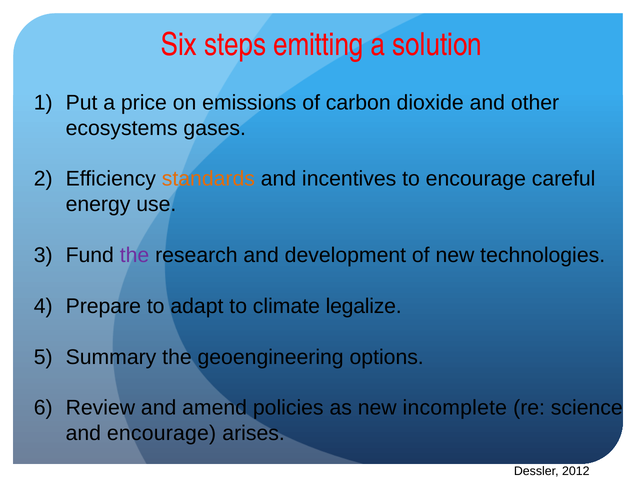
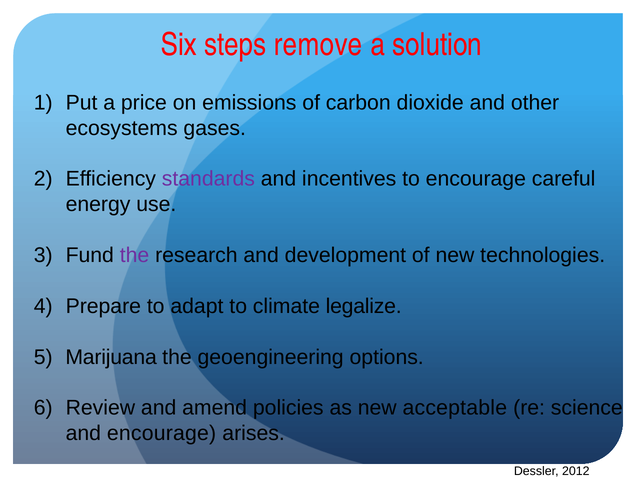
emitting: emitting -> remove (318, 45)
standards colour: orange -> purple (208, 179)
Summary: Summary -> Marijuana (111, 357)
incomplete: incomplete -> acceptable (455, 408)
